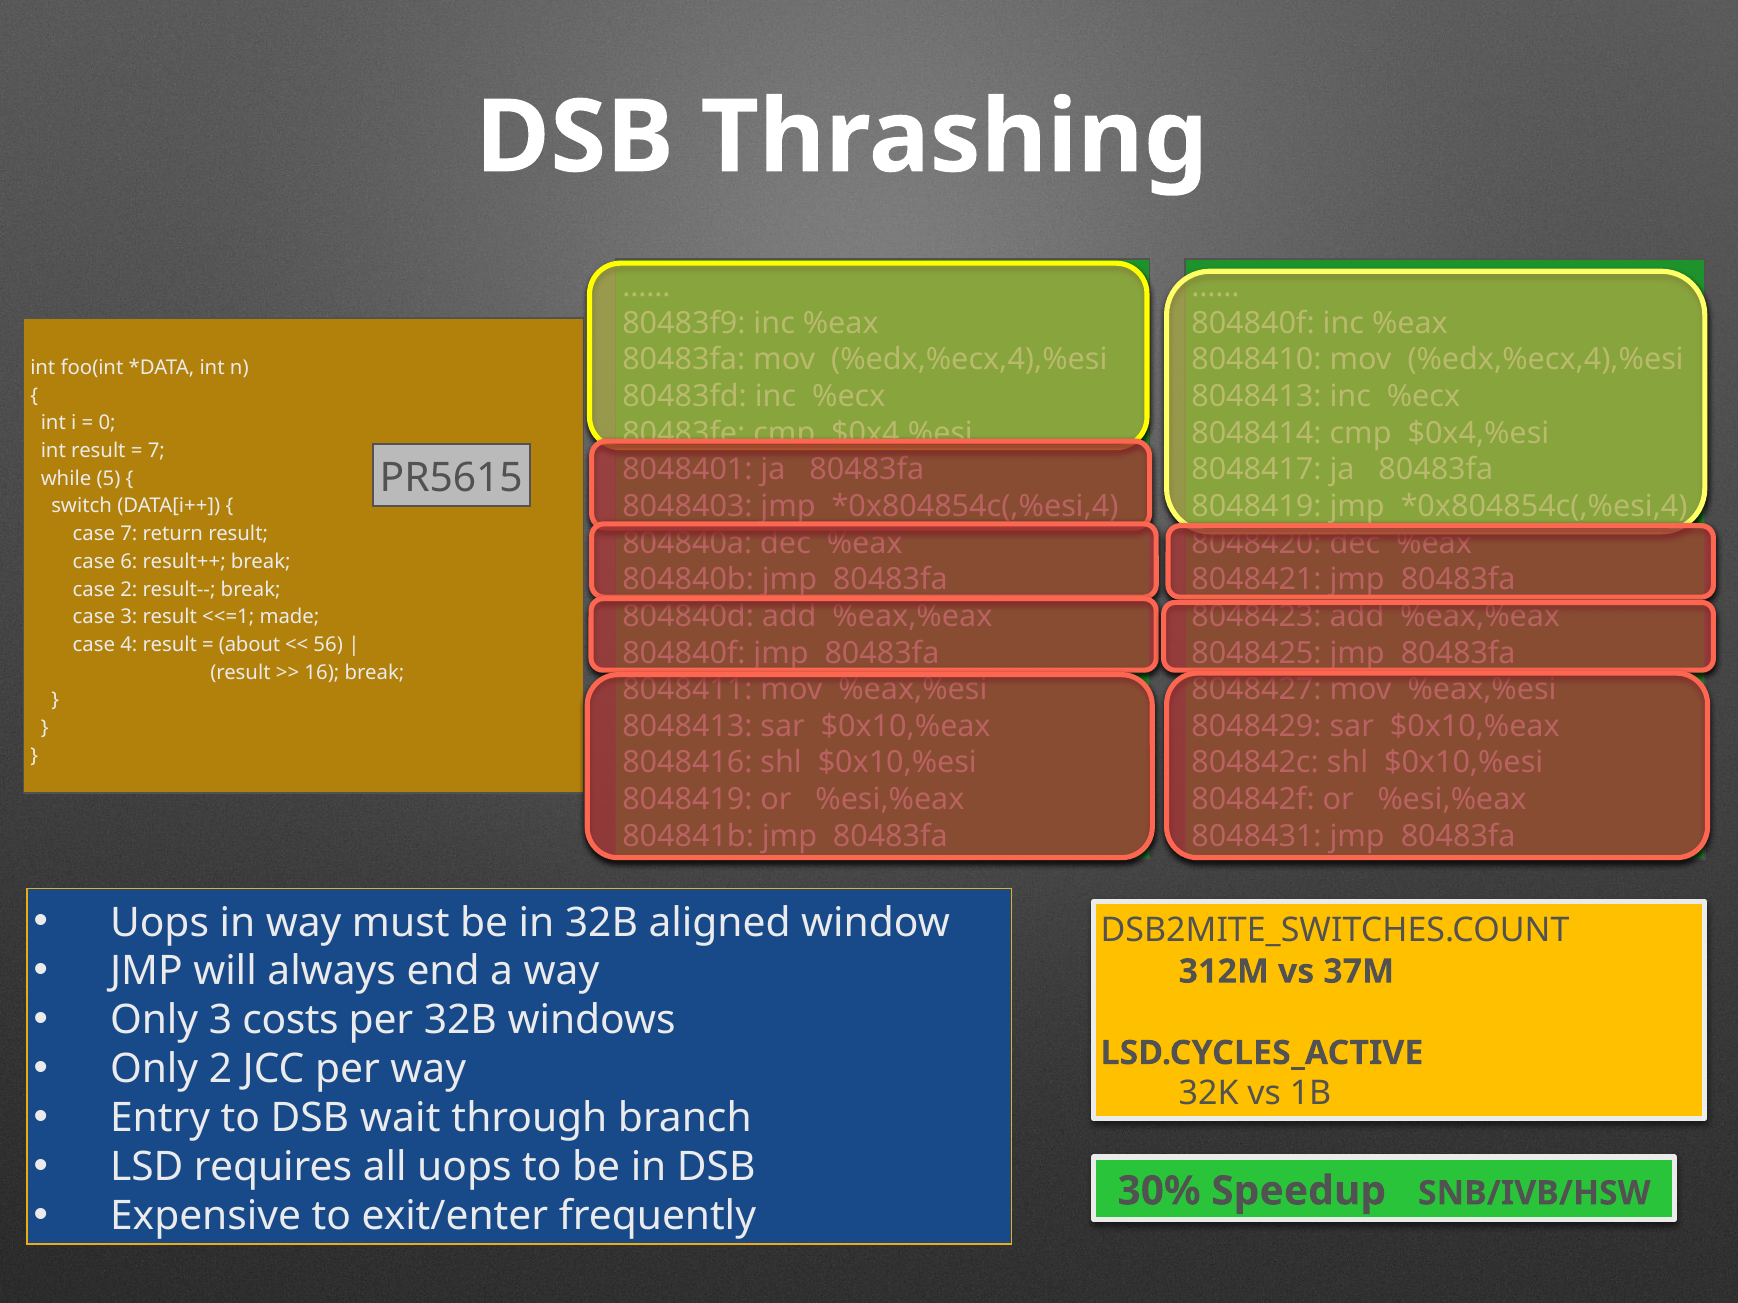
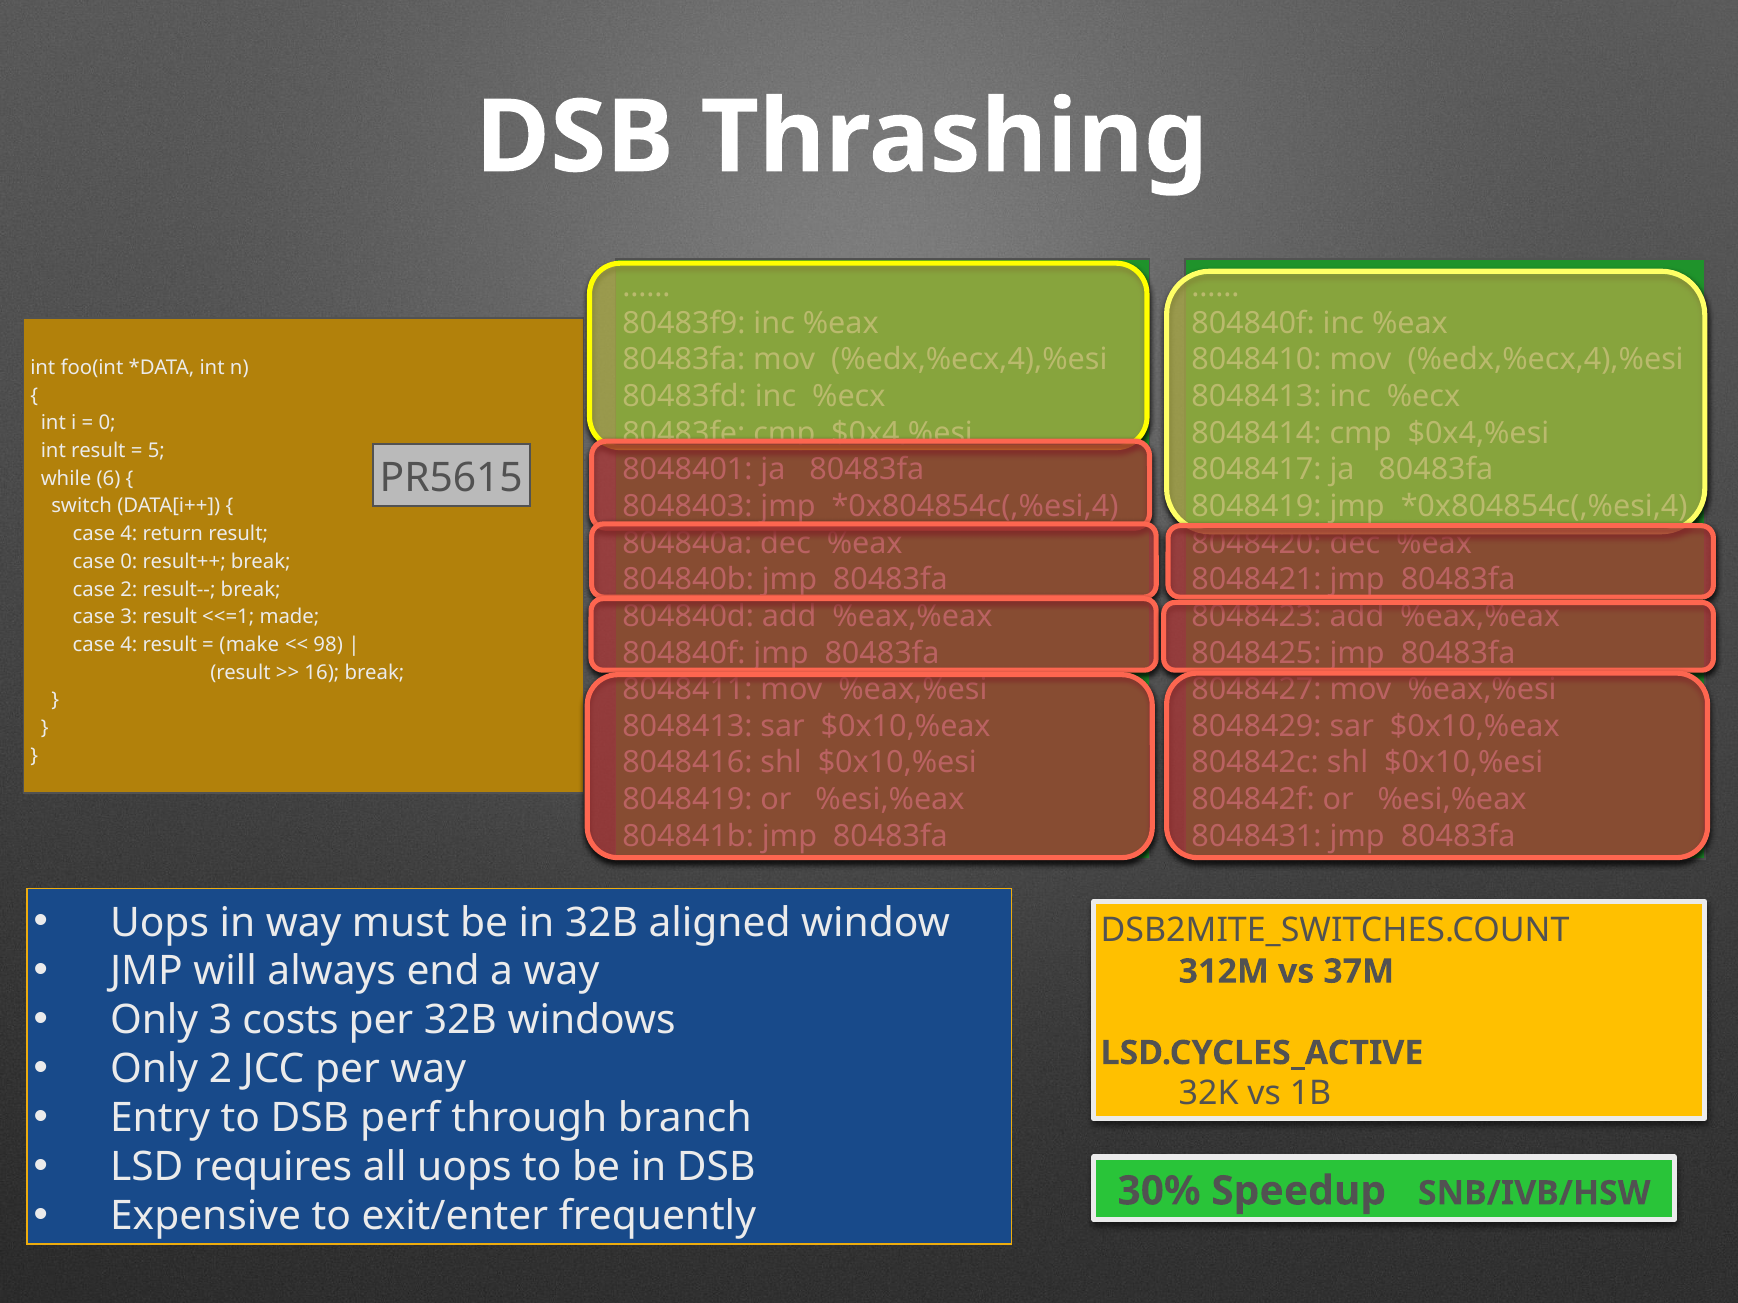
7: 7 -> 5 (156, 451)
5: 5 -> 6 (108, 479)
7: 7 -> 4 (129, 534)
case 6: 6 -> 0 (129, 562)
about: about -> make (249, 645)
56: 56 -> 98 (328, 645)
wait: wait -> perf (400, 1119)
